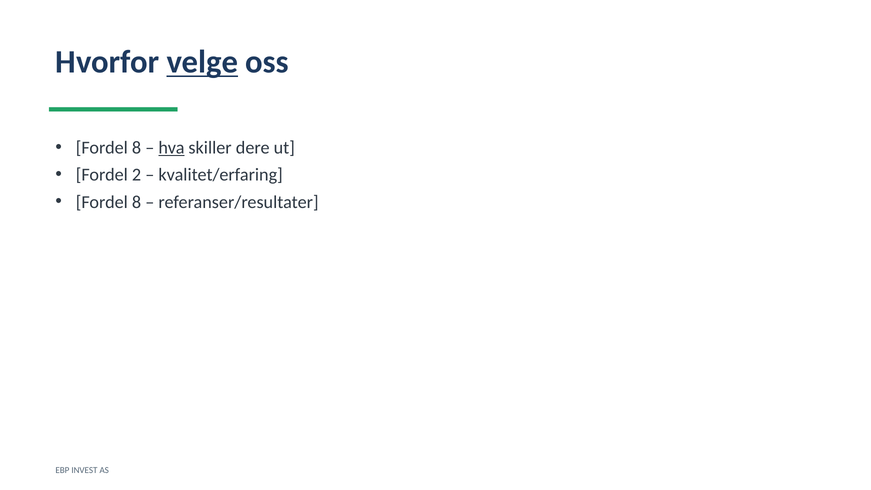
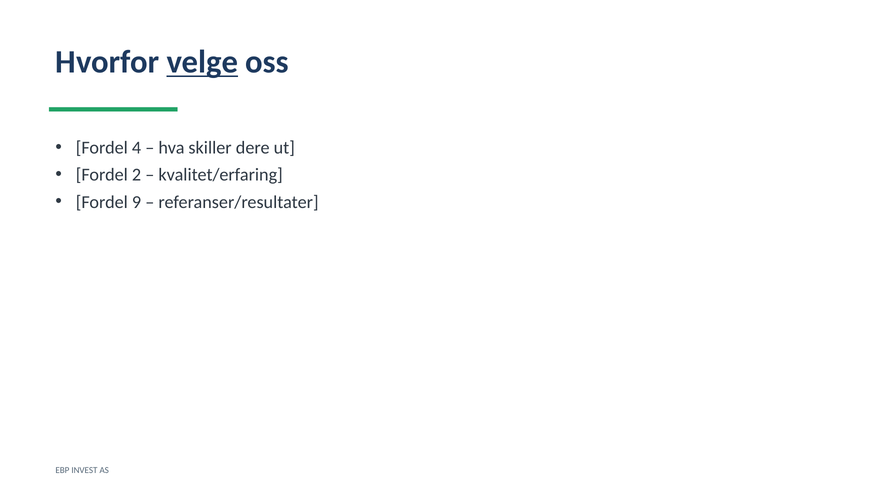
8: 8 -> 4 (137, 148)
hva underline: present -> none (171, 148)
8: 8 -> 9 (137, 202)
